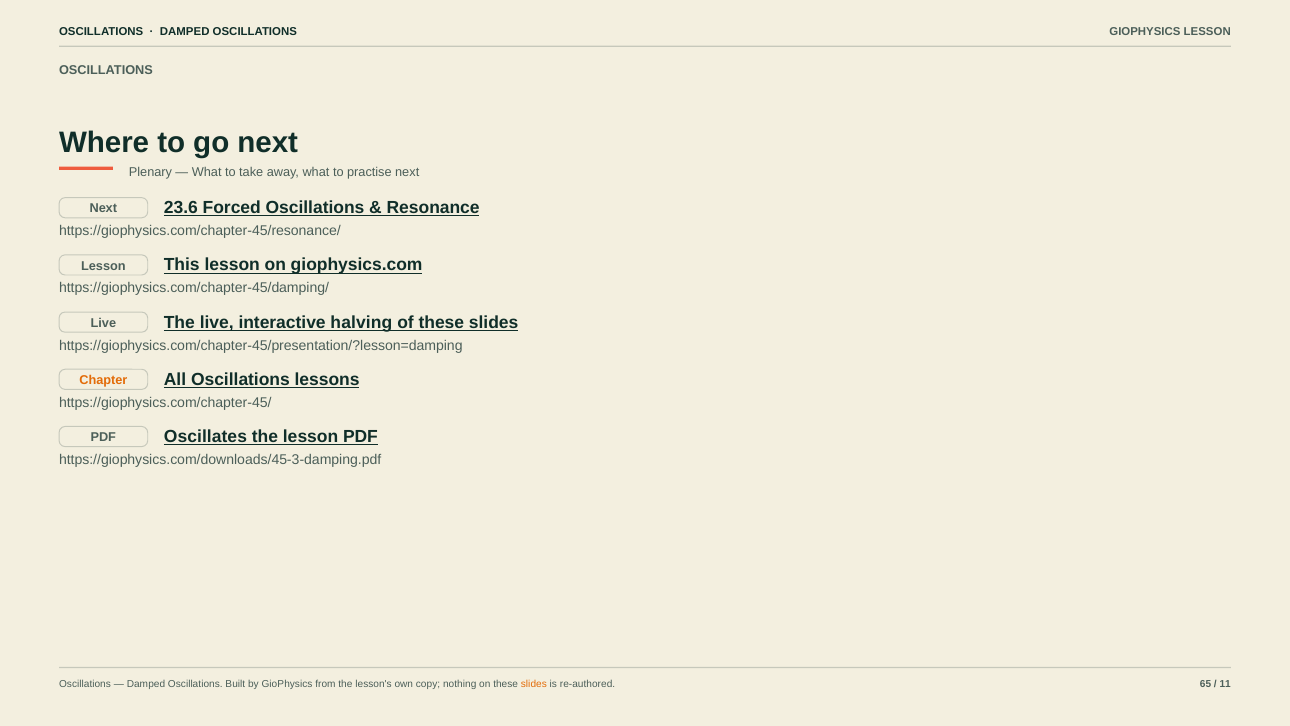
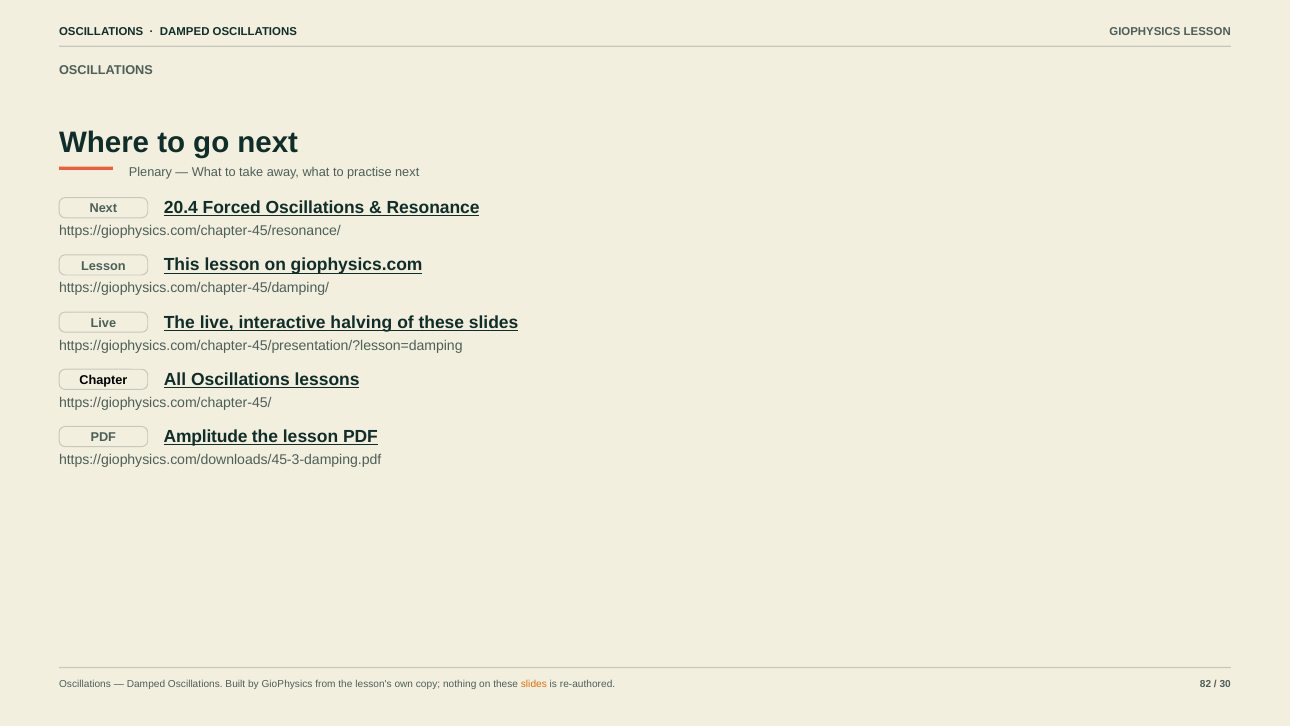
23.6: 23.6 -> 20.4 (181, 208)
Chapter colour: orange -> black (103, 380)
Oscillates: Oscillates -> Amplitude (206, 437)
65: 65 -> 82 (1206, 684)
11: 11 -> 30 (1225, 684)
